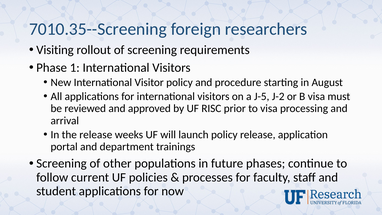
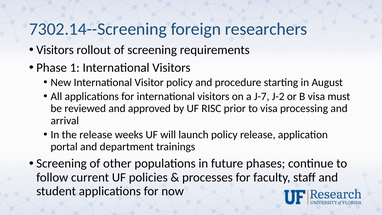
7010.35--Screening: 7010.35--Screening -> 7302.14--Screening (98, 29)
Visiting: Visiting -> Visitors (55, 50)
J-5: J-5 -> J-7 (262, 96)
